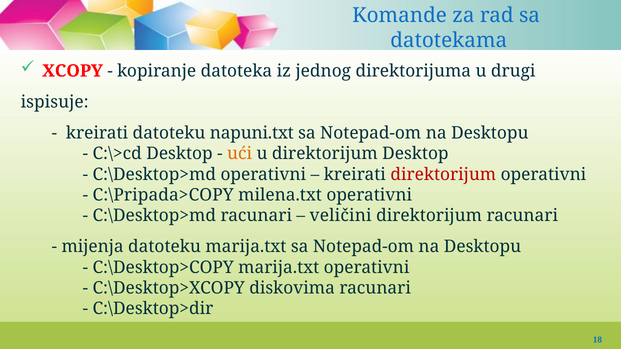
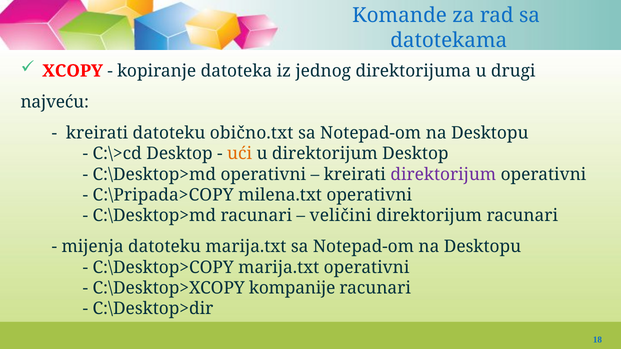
ispisuje: ispisuje -> najveću (55, 102)
napuni.txt: napuni.txt -> obično.txt (252, 133)
direktorijum colour: red -> purple (443, 174)
diskovima: diskovima -> kompanije (292, 288)
